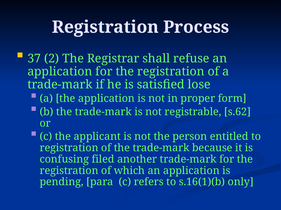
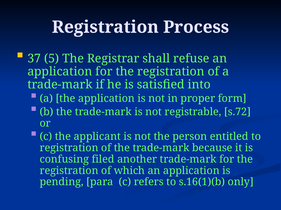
2: 2 -> 5 (52, 59)
lose: lose -> into (199, 85)
s.62: s.62 -> s.72 (237, 112)
